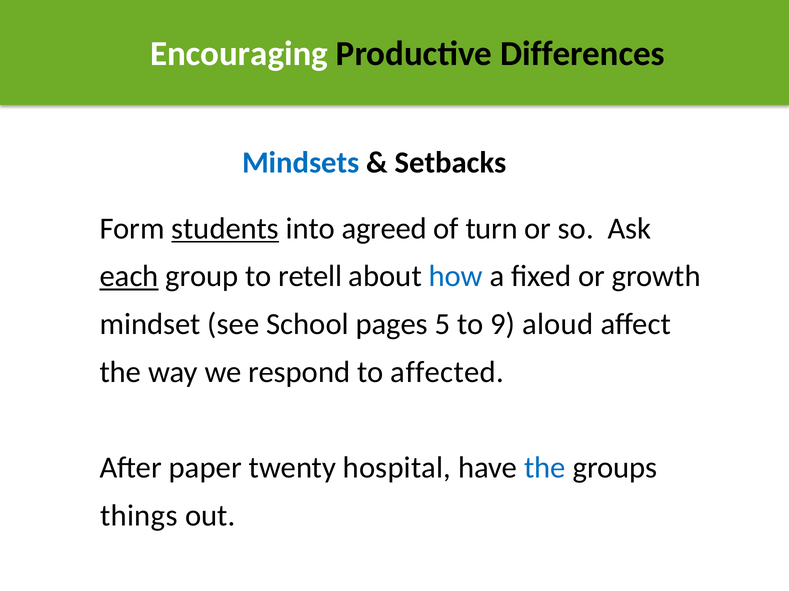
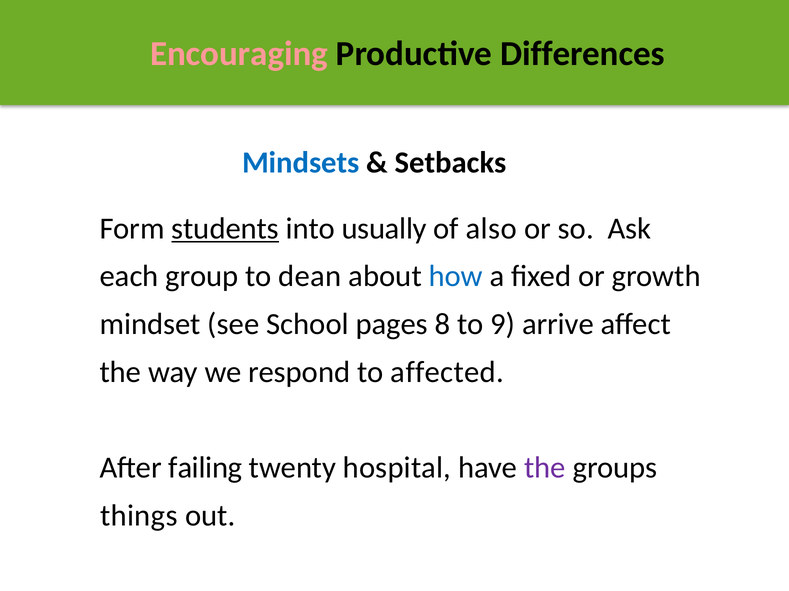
Encouraging colour: white -> pink (239, 54)
agreed: agreed -> usually (384, 229)
turn: turn -> also (491, 229)
each underline: present -> none (129, 277)
retell: retell -> dean (310, 277)
5: 5 -> 8 (443, 325)
aloud: aloud -> arrive (558, 325)
paper: paper -> failing (205, 468)
the colour: blue -> purple (545, 468)
